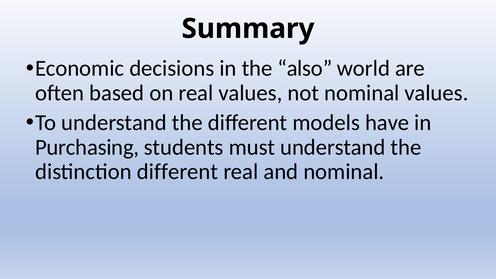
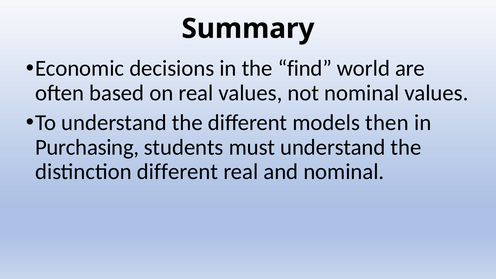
also: also -> find (305, 68)
have: have -> then (387, 123)
